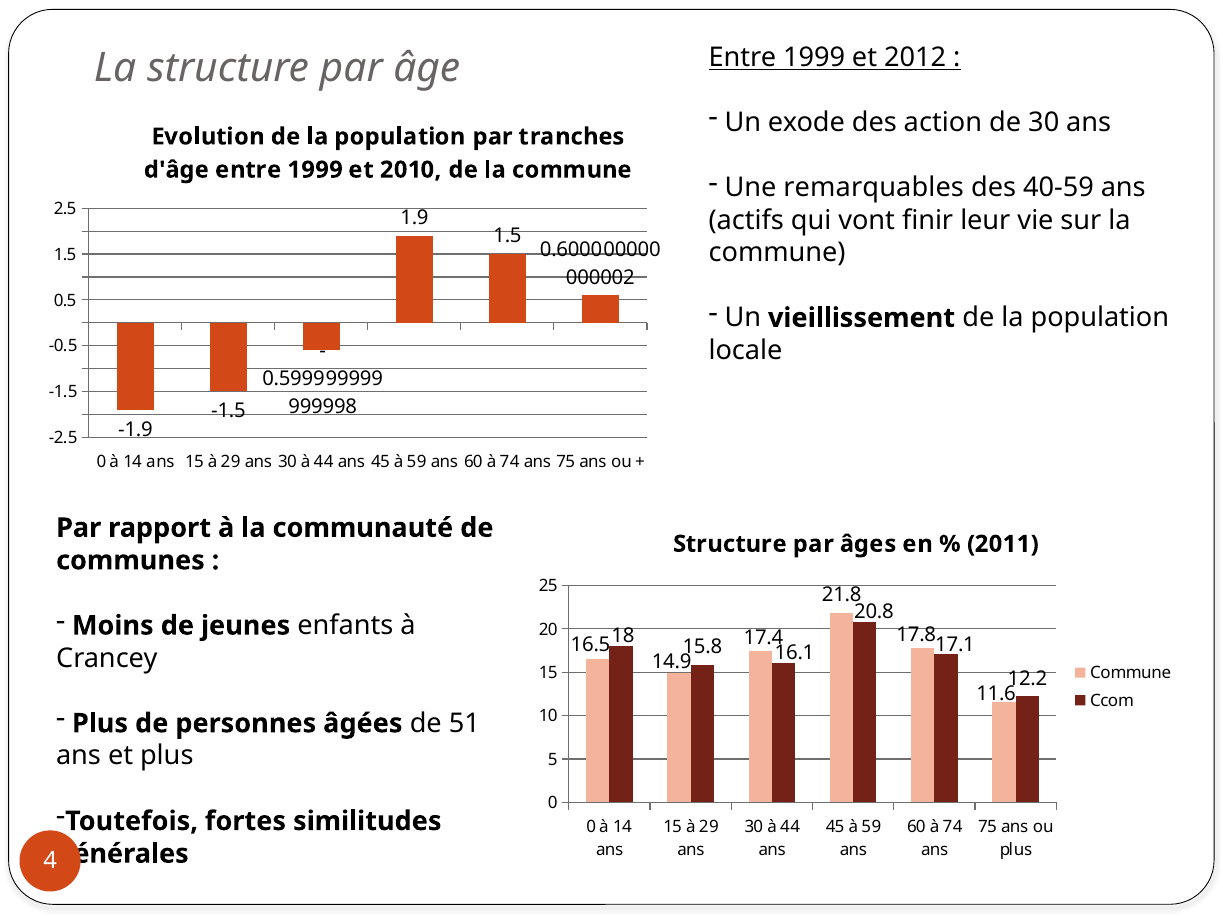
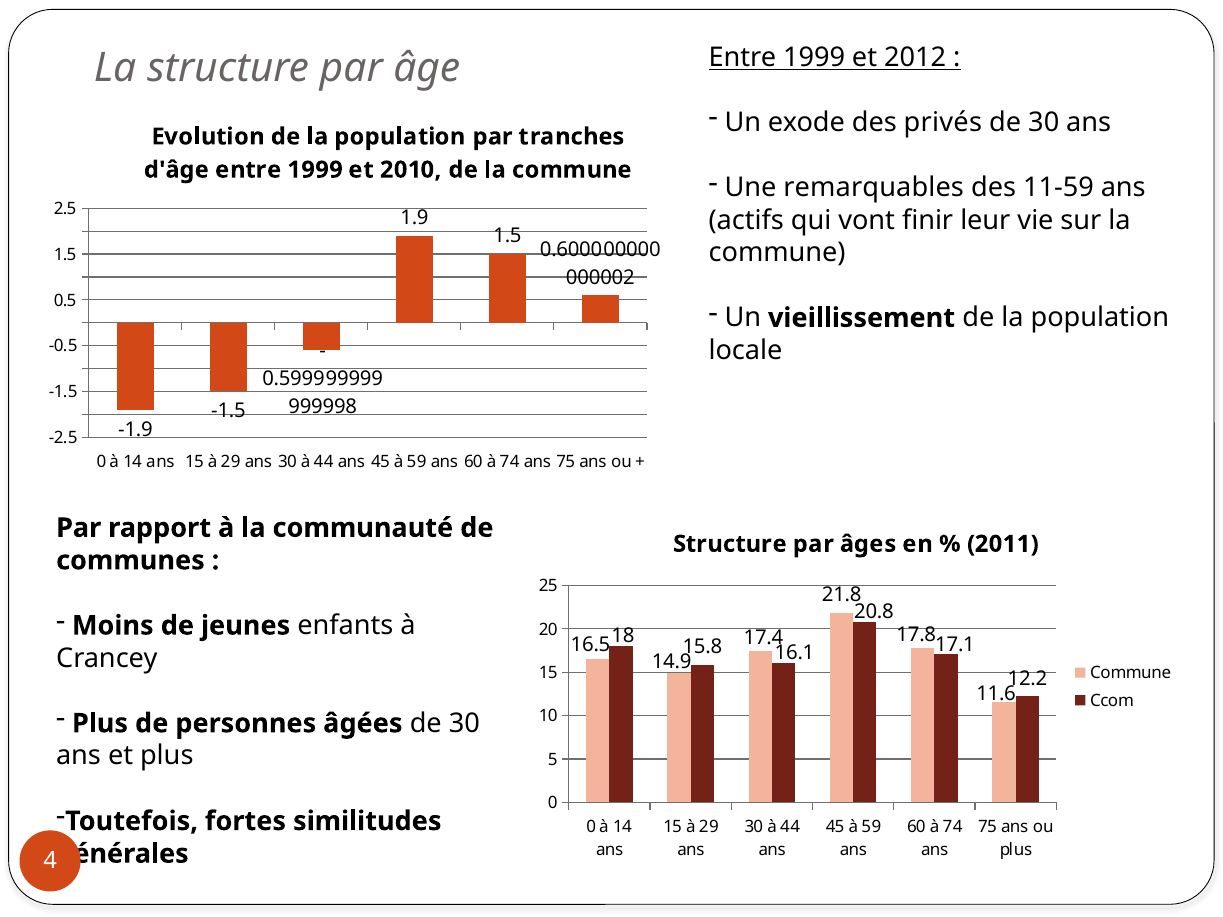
action: action -> privés (943, 122)
40-59: 40-59 -> 11-59 (1058, 188)
âgées de 51: 51 -> 30 (464, 724)
